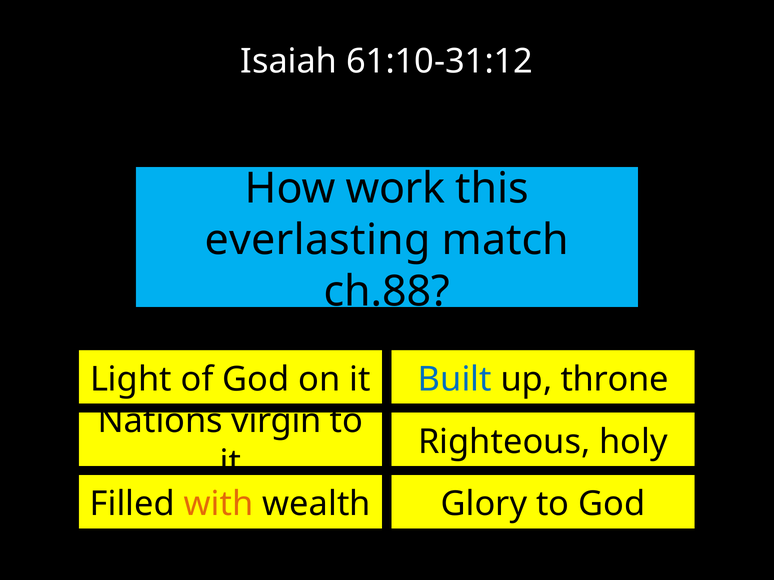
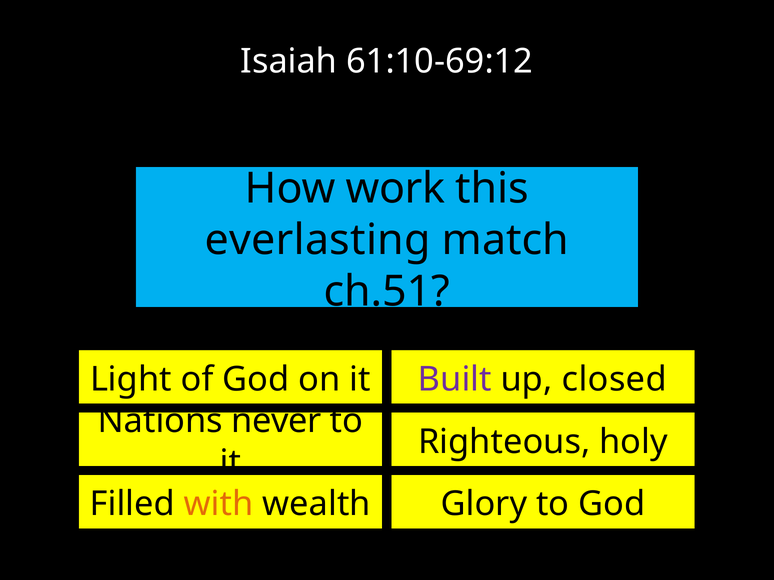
61:10-31:12: 61:10-31:12 -> 61:10-69:12 (440, 61)
ch.88: ch.88 -> ch.51 (387, 292)
Built colour: blue -> purple (455, 380)
throne: throne -> closed (614, 380)
virgin: virgin -> never (276, 421)
